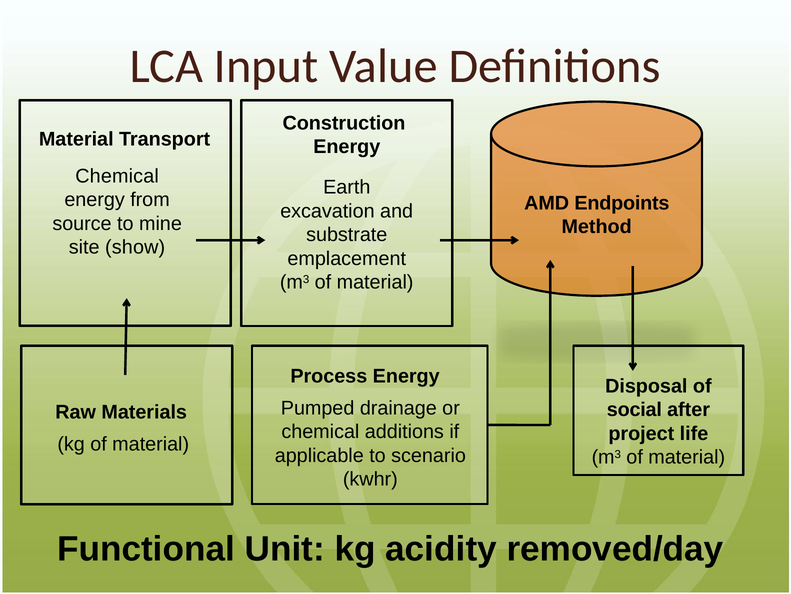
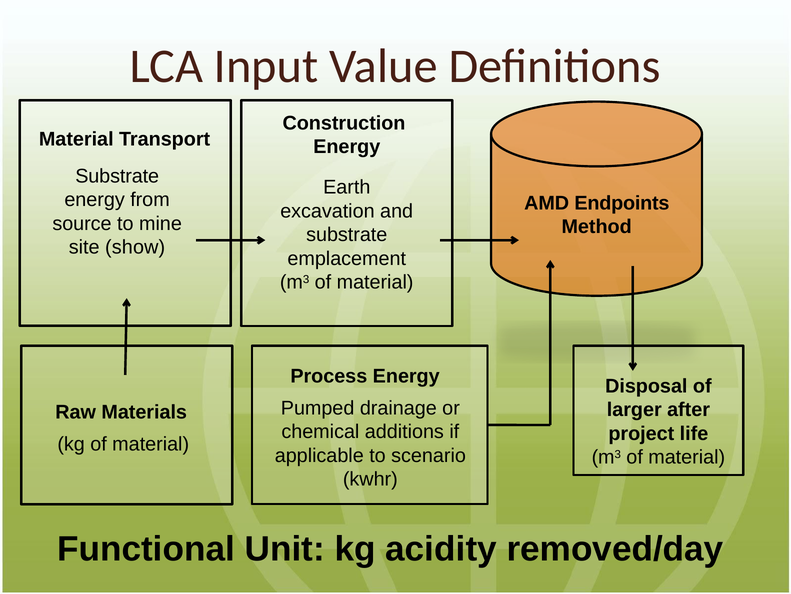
Chemical: Chemical -> Substrate (117, 176)
social: social -> larger (634, 409)
